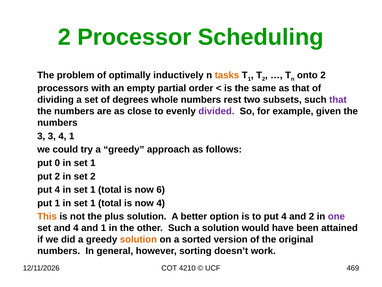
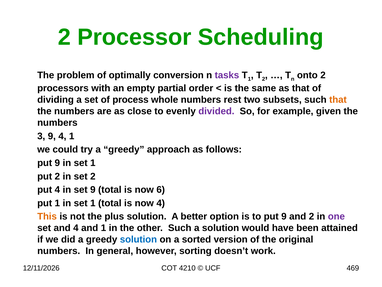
inductively: inductively -> conversion (178, 75)
tasks colour: orange -> purple (227, 75)
degrees: degrees -> process (131, 100)
that colour: purple -> orange (338, 100)
3 3: 3 -> 9 (52, 136)
0: 0 -> 9 (57, 163)
4 in set 1: 1 -> 9 (93, 189)
to put 4: 4 -> 9 (284, 216)
solution colour: orange -> blue (138, 239)
